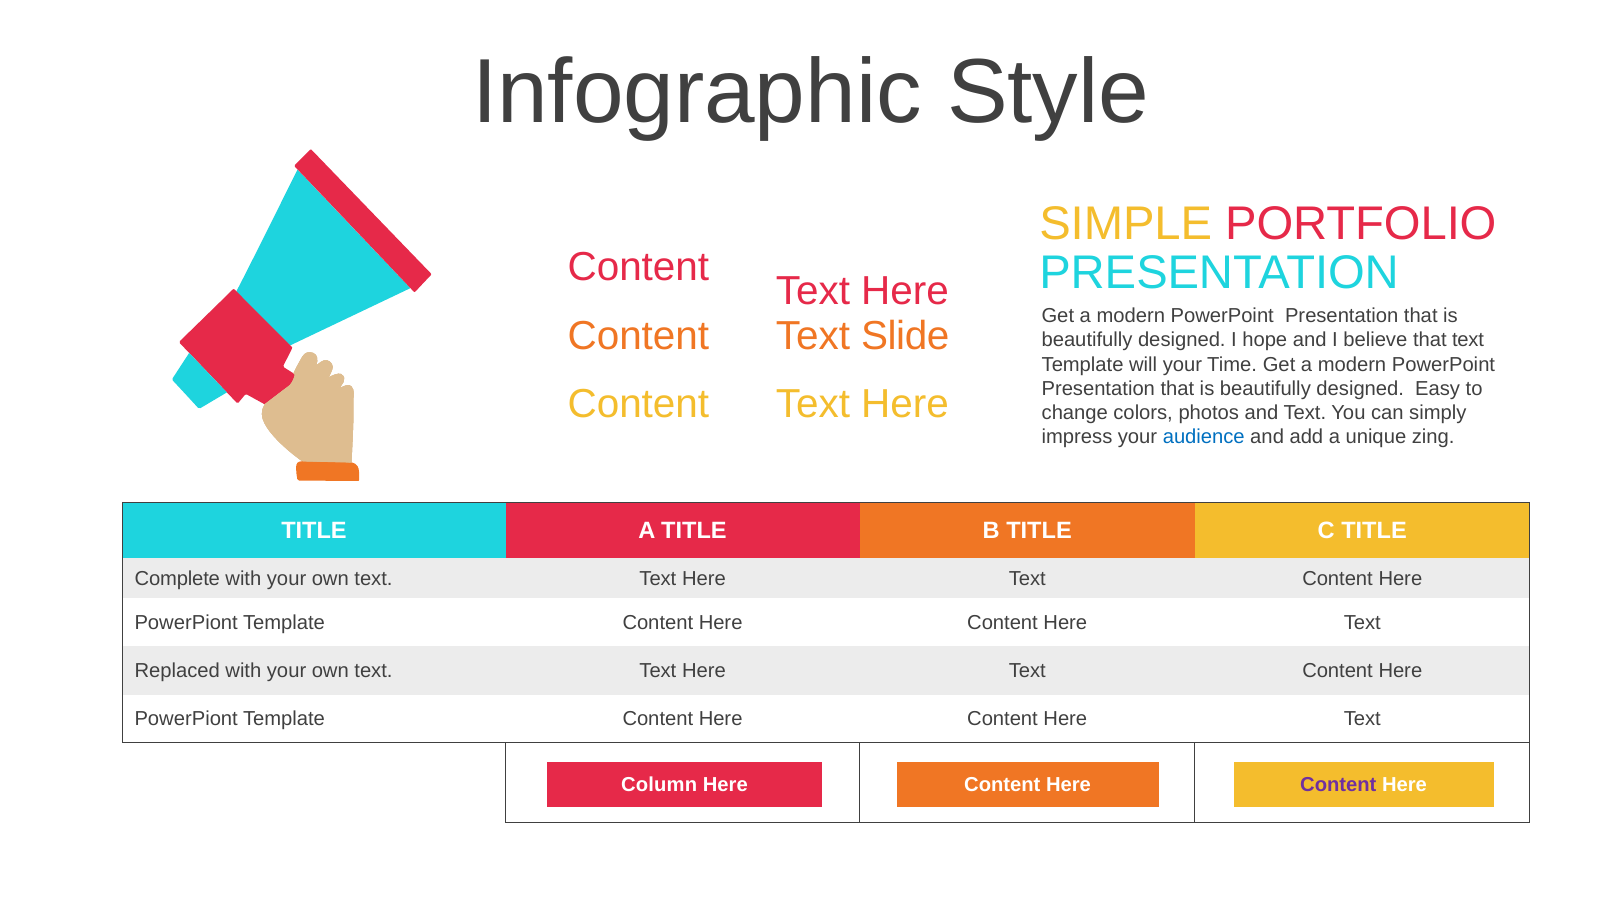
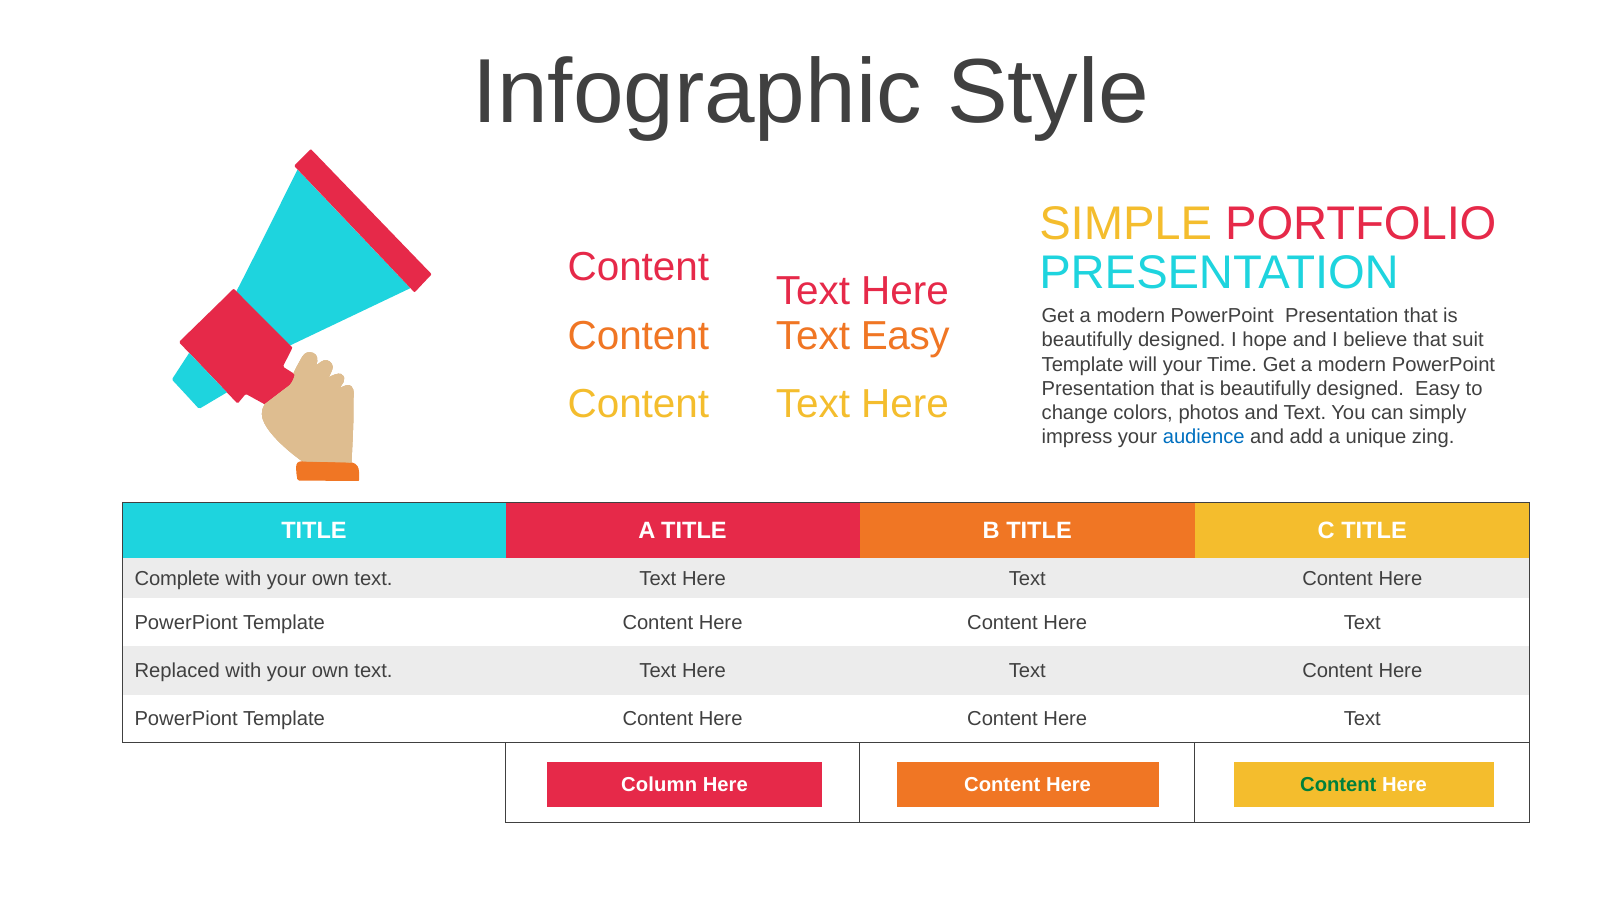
Text Slide: Slide -> Easy (905, 336)
that text: text -> suit (1468, 340)
Content colour: purple -> green (1338, 785)
